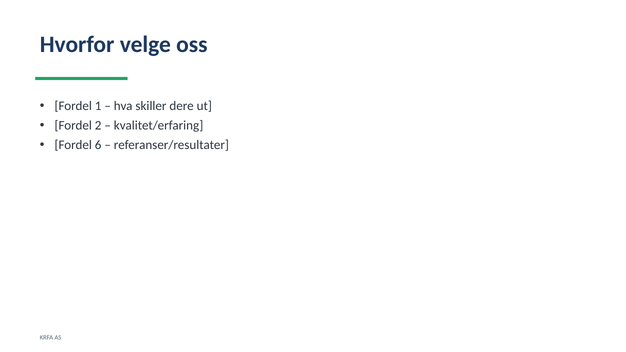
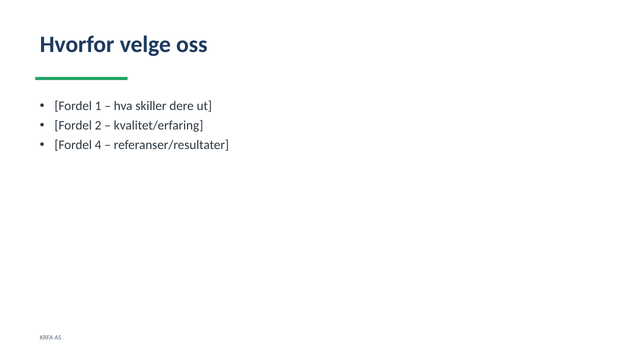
6: 6 -> 4 (98, 145)
